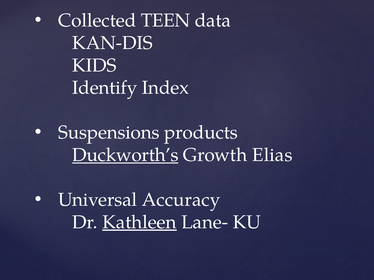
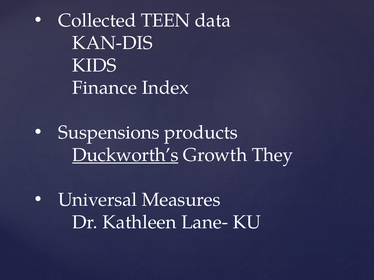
Identify: Identify -> Finance (105, 88)
Elias: Elias -> They (272, 155)
Accuracy: Accuracy -> Measures (181, 200)
Kathleen underline: present -> none (139, 223)
